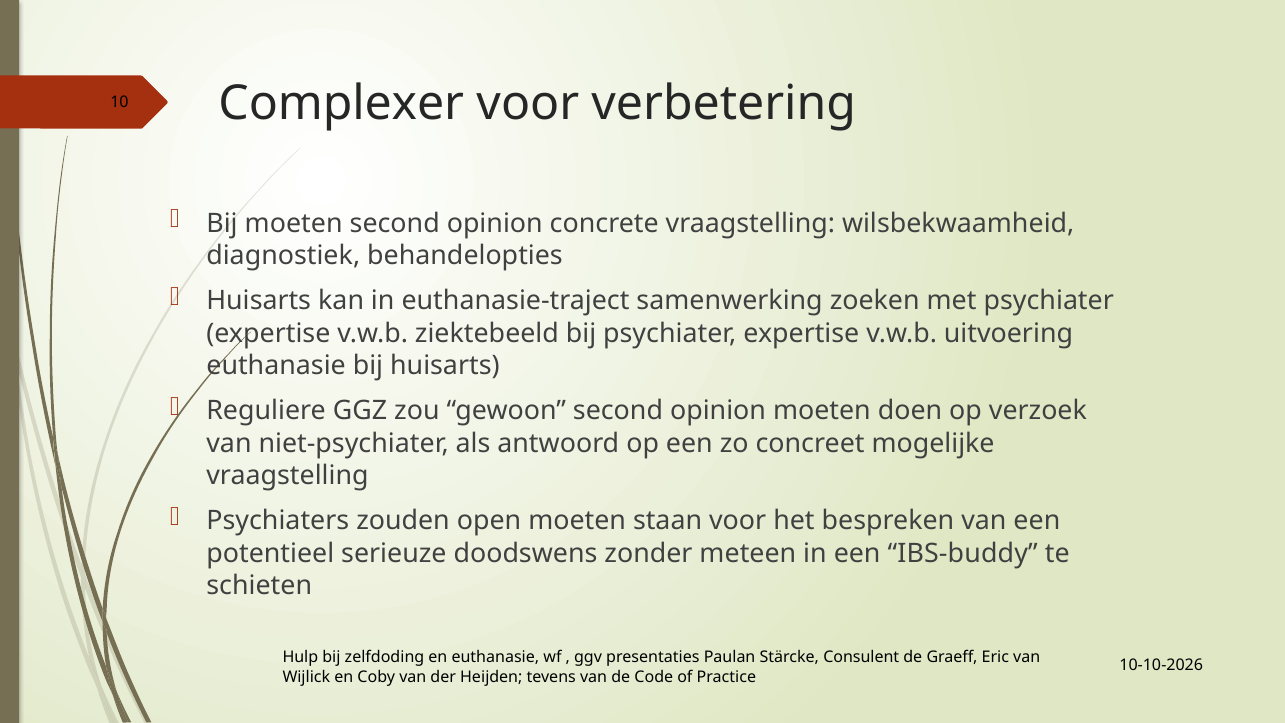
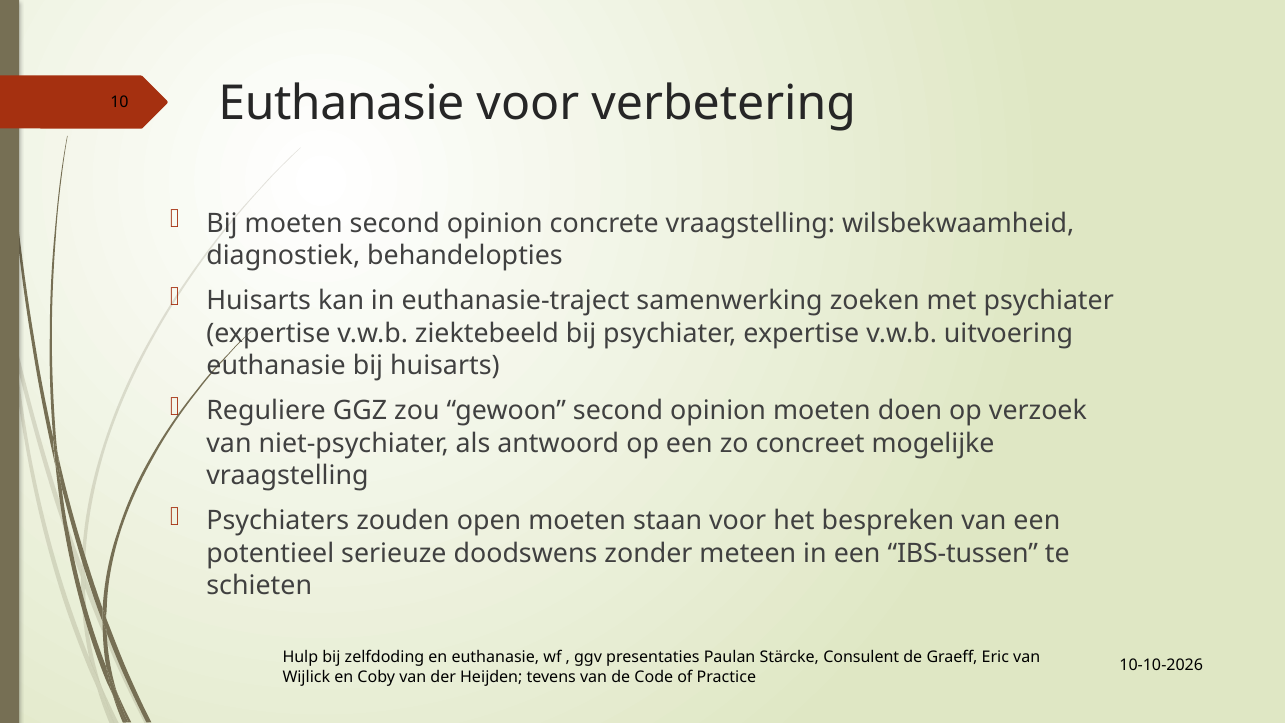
Complexer: Complexer -> Euthanasie (341, 103)
IBS-buddy: IBS-buddy -> IBS-tussen (963, 553)
